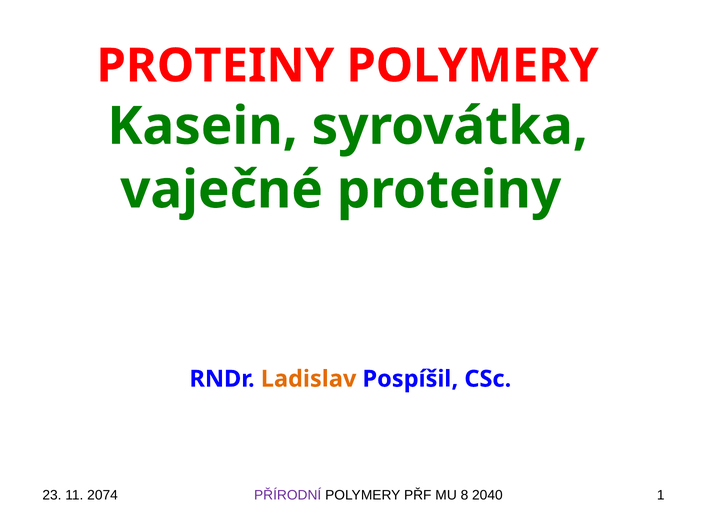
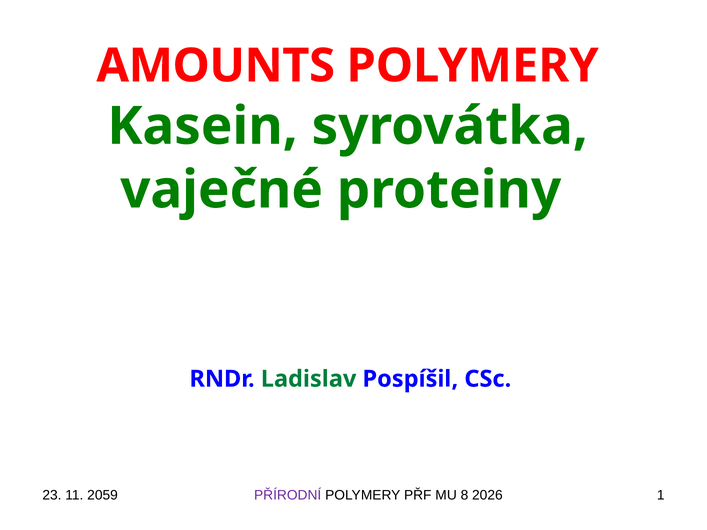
PROTEINY: PROTEINY -> AMOUNTS (216, 66)
Ladislav colour: orange -> green (309, 379)
2074: 2074 -> 2059 (103, 496)
2040: 2040 -> 2026 (487, 496)
